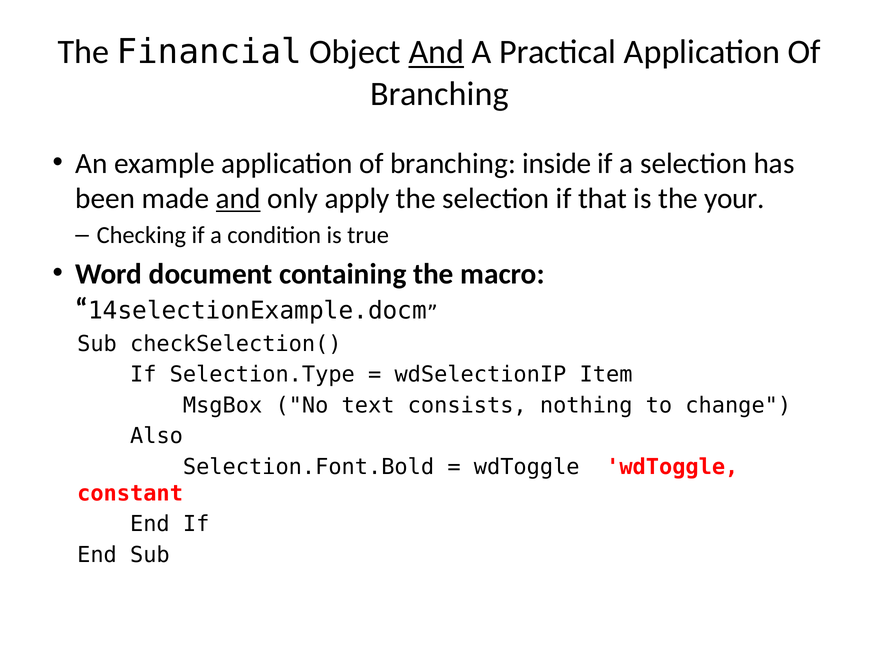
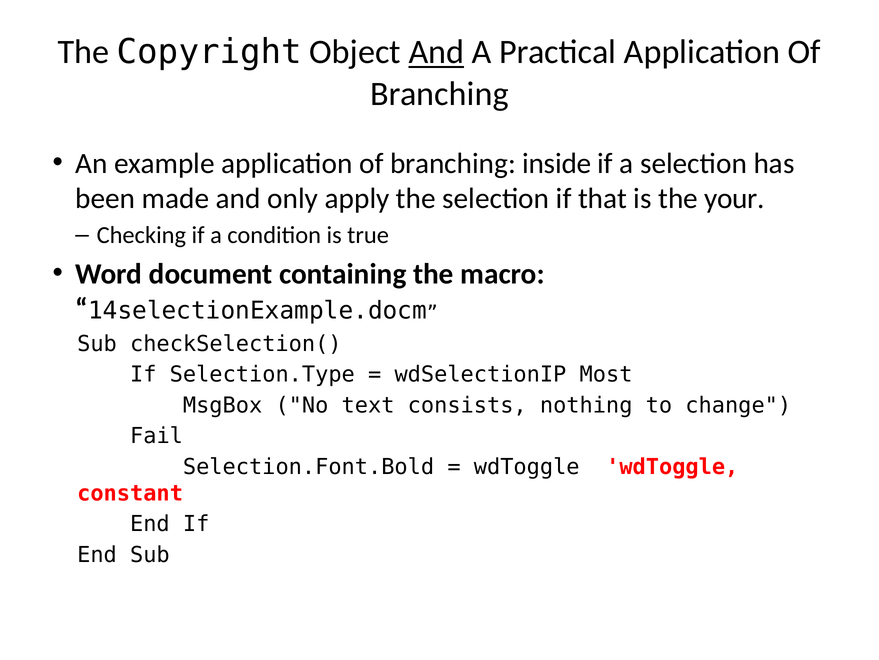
Financial: Financial -> Copyright (209, 52)
and underline: present -> none (238, 198)
Item: Item -> Most (606, 374)
Also: Also -> Fail (157, 436)
